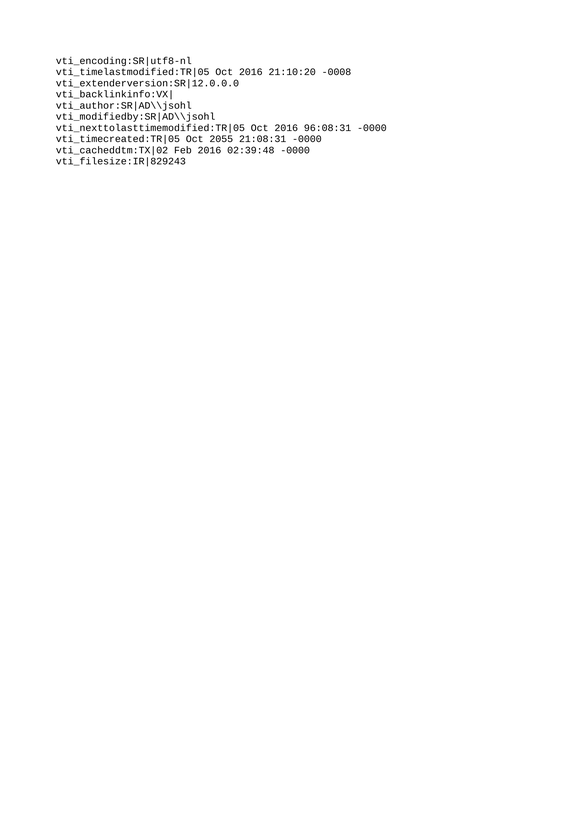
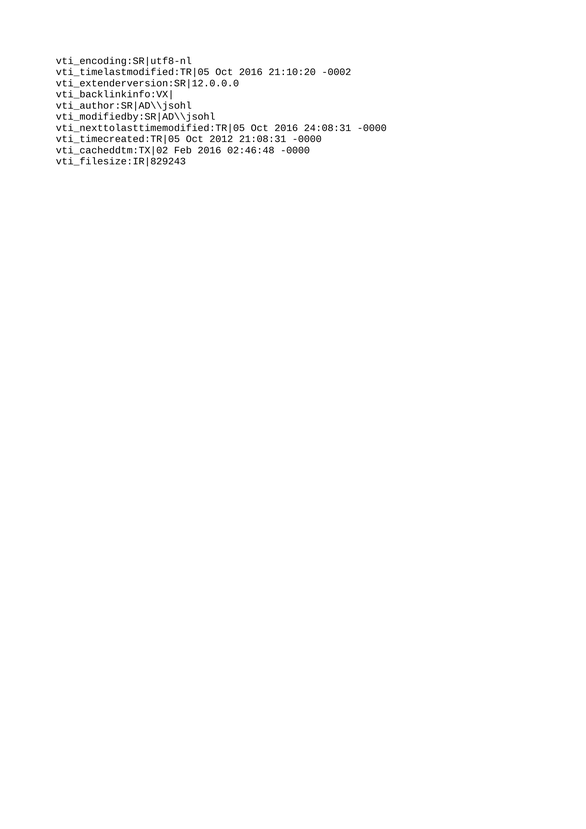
-0008: -0008 -> -0002 (336, 72)
96:08:31: 96:08:31 -> 24:08:31 (328, 128)
2055: 2055 -> 2012 (221, 139)
02:39:48: 02:39:48 -> 02:46:48 (251, 150)
